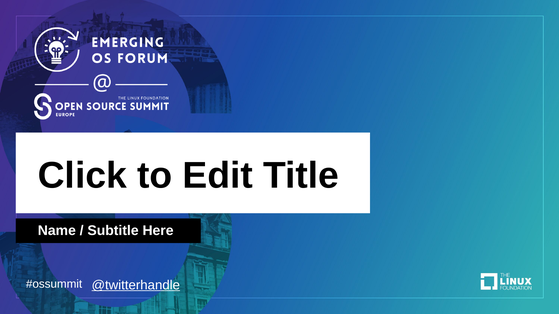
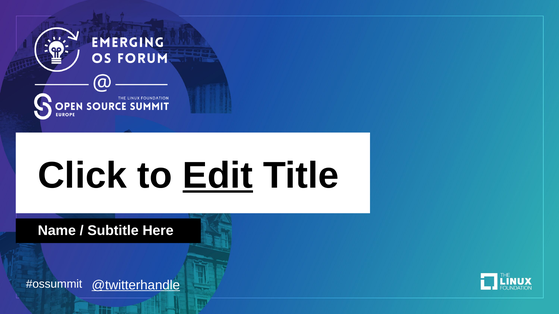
Edit underline: none -> present (218, 176)
